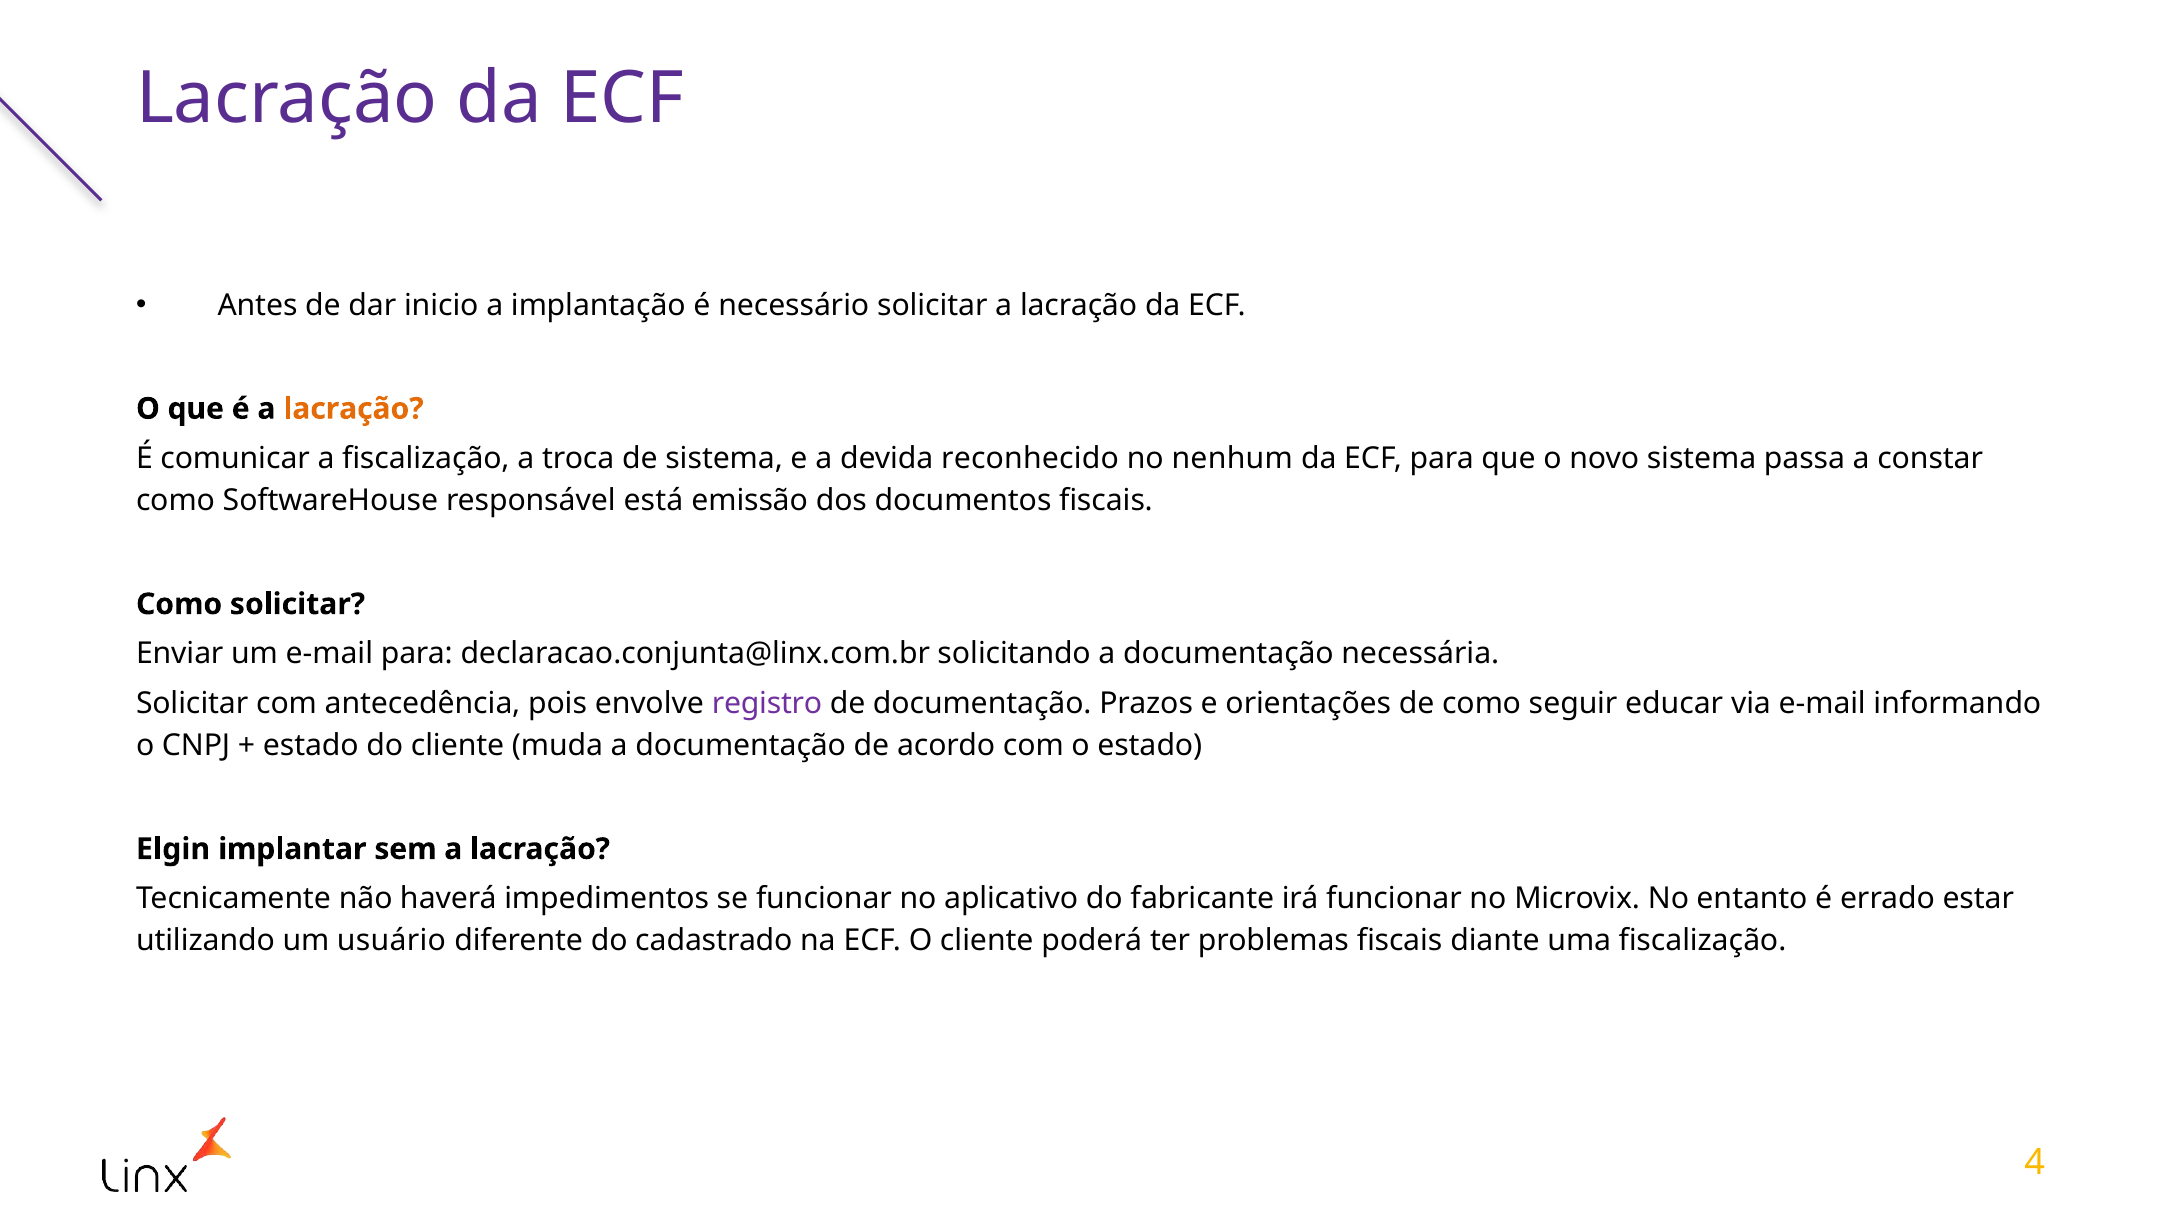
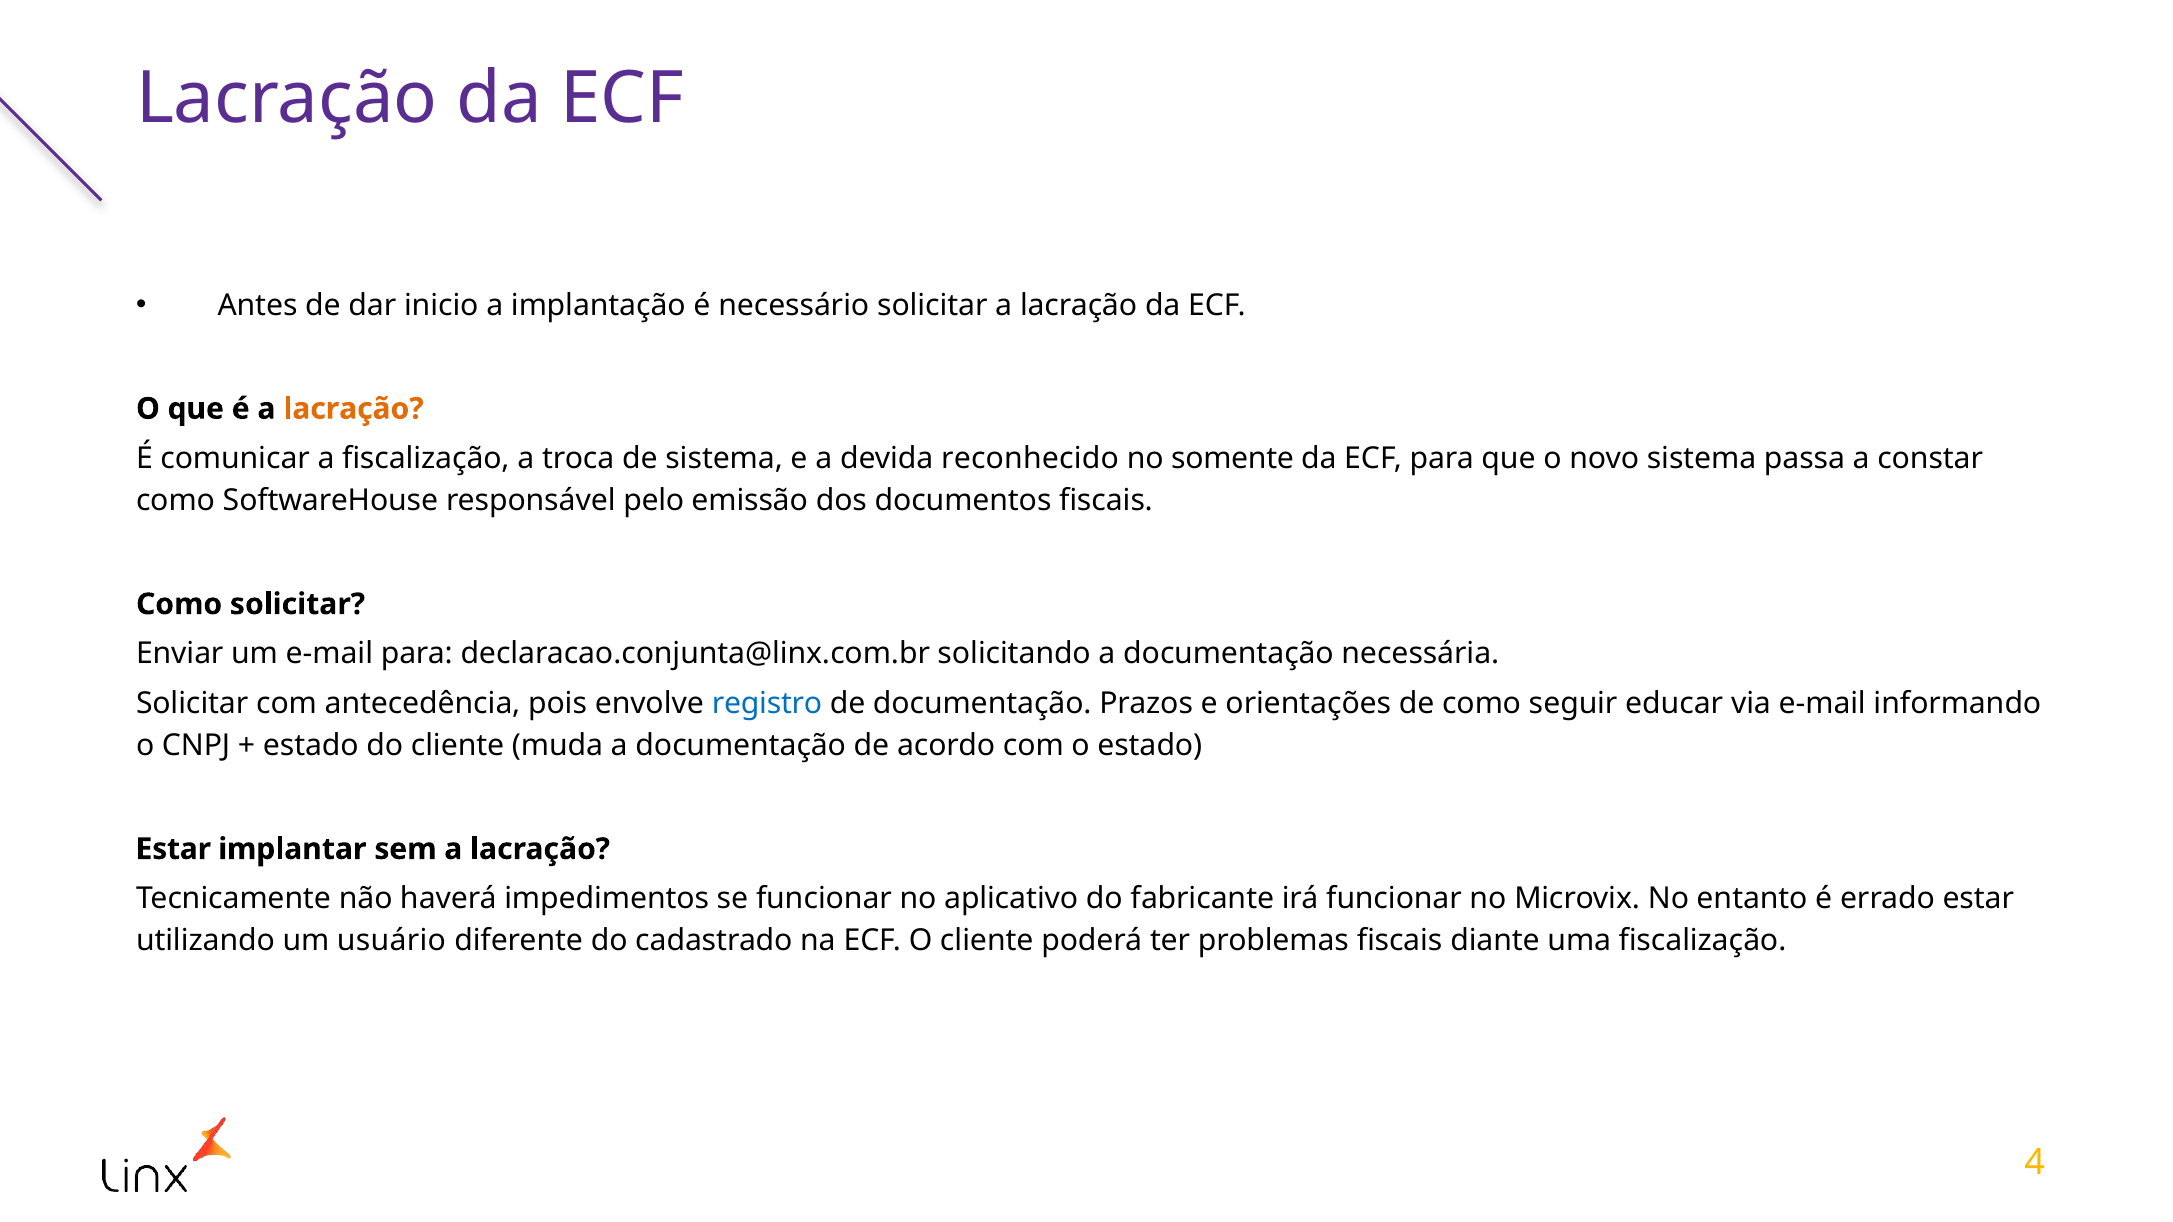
nenhum: nenhum -> somente (1233, 458)
está: está -> pelo (654, 501)
registro colour: purple -> blue (767, 703)
Elgin: Elgin -> Estar (173, 849)
